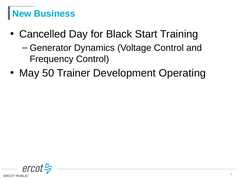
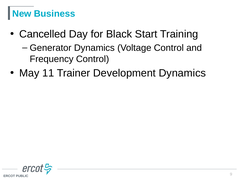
50: 50 -> 11 (48, 73)
Development Operating: Operating -> Dynamics (182, 73)
